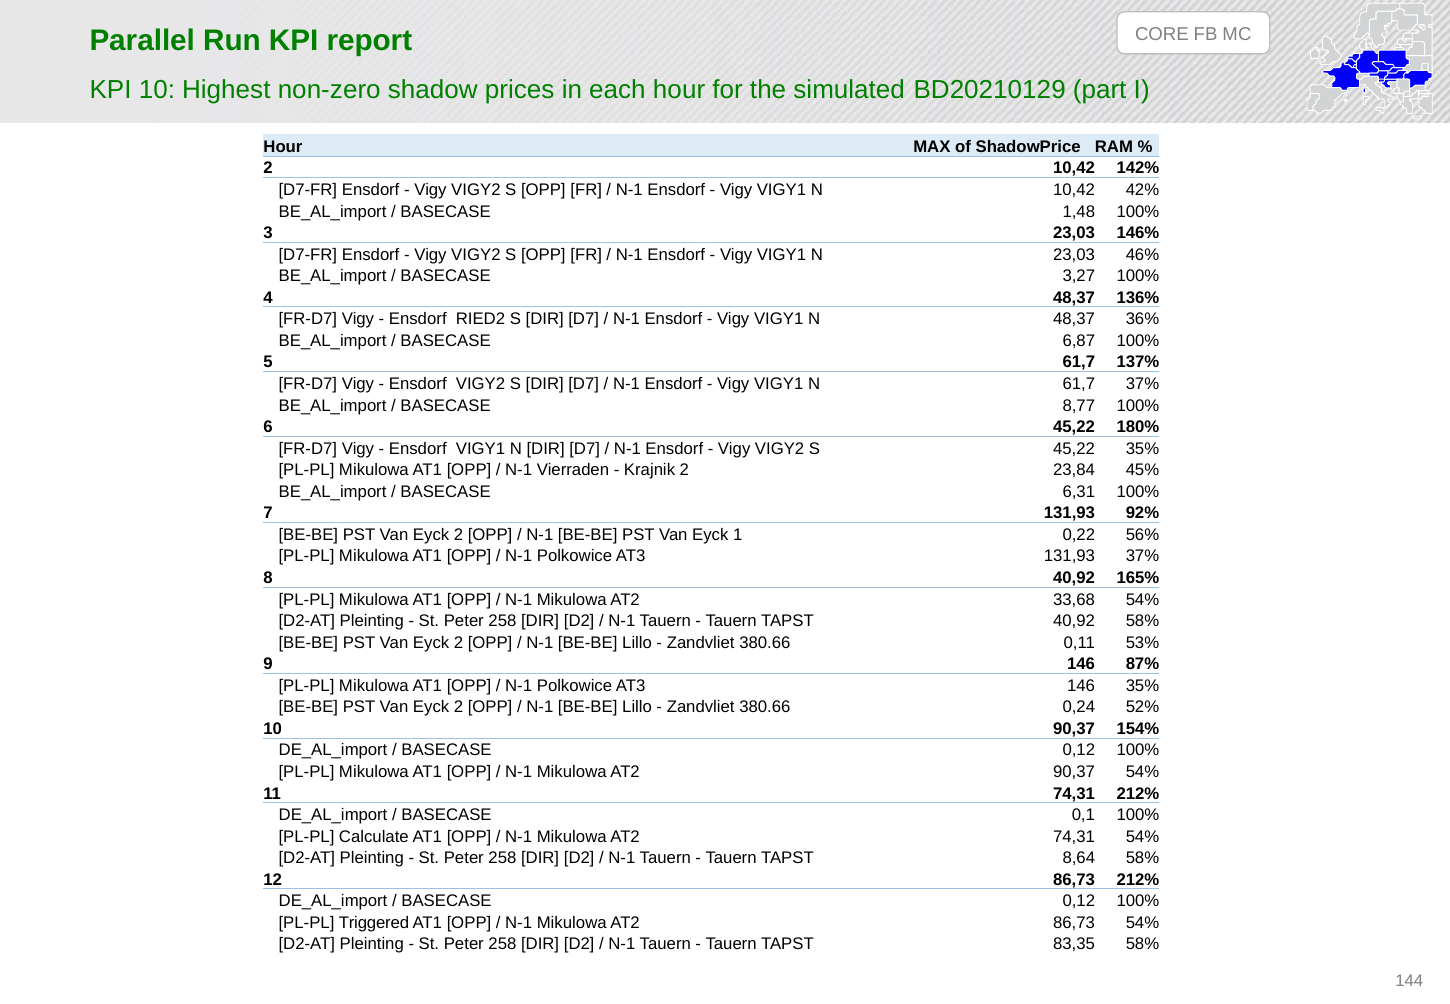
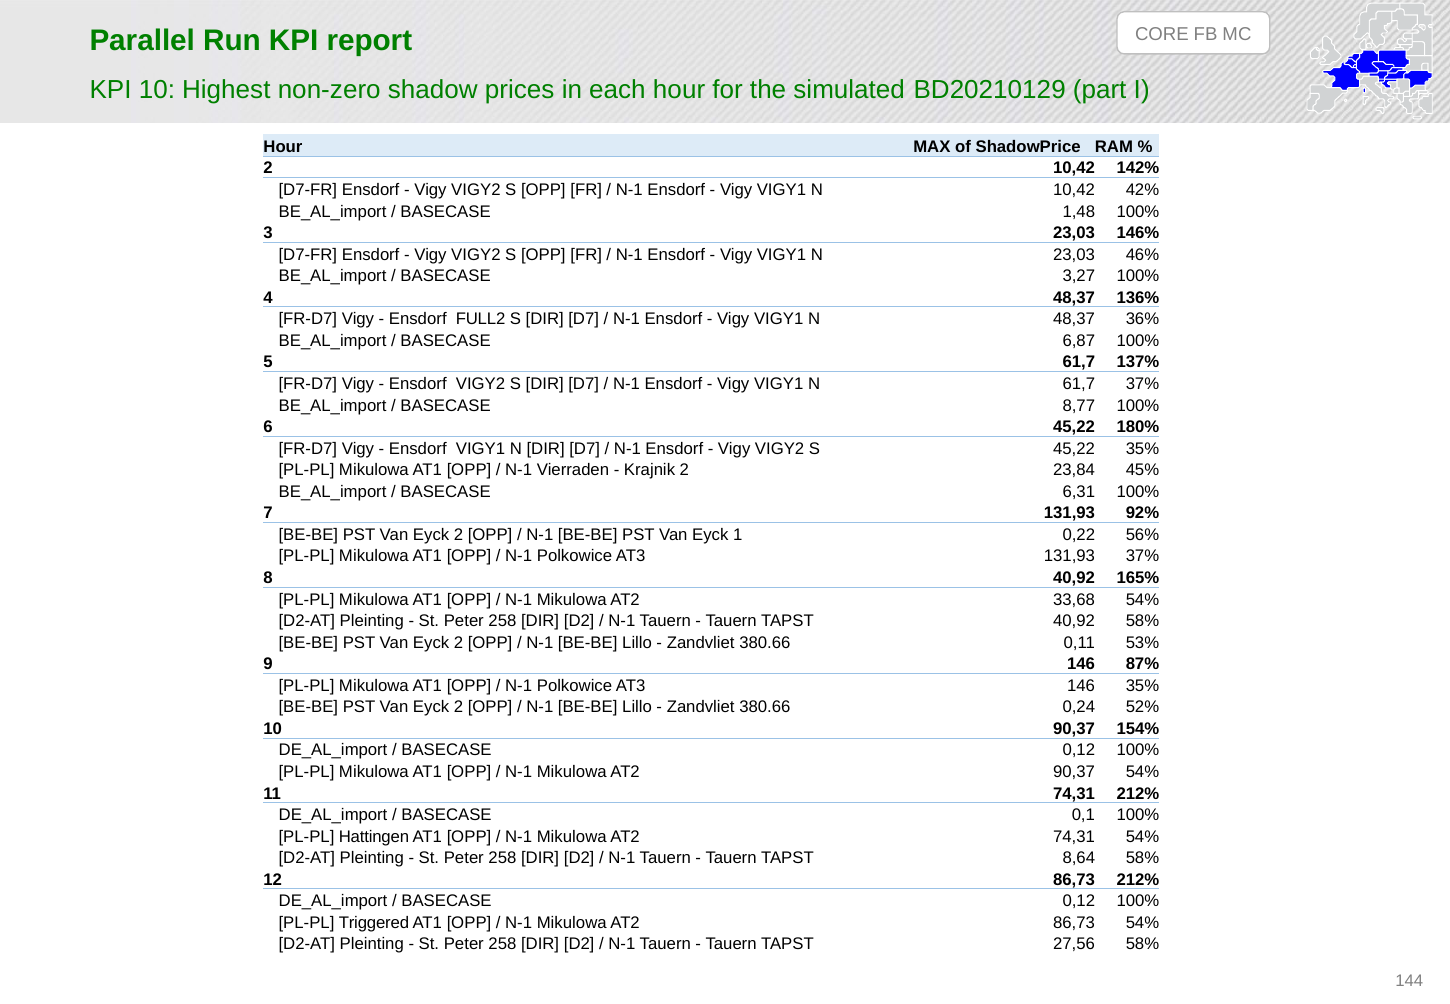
RIED2: RIED2 -> FULL2 (481, 319)
Calculate: Calculate -> Hattingen (374, 837)
83,35: 83,35 -> 27,56 (1074, 944)
